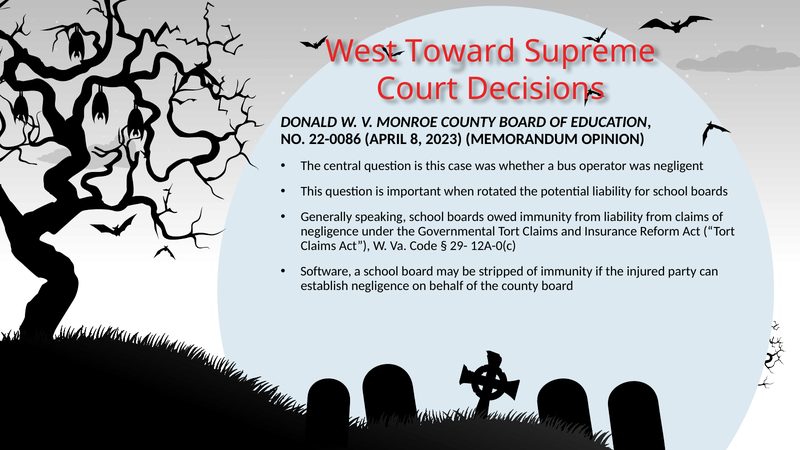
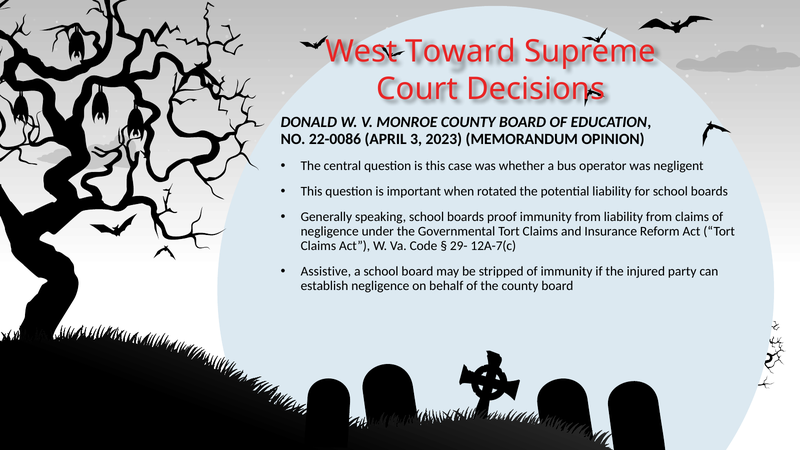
8: 8 -> 3 (416, 139)
owed: owed -> proof (502, 217)
12A-0(c: 12A-0(c -> 12A-7(c (493, 246)
Software: Software -> Assistive (326, 271)
